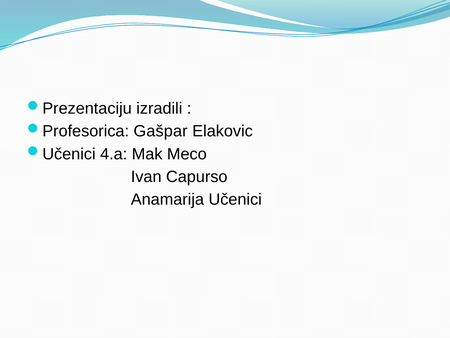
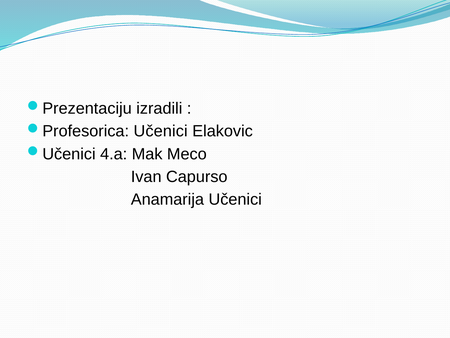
Gašpar: Gašpar -> Učenici (161, 131)
